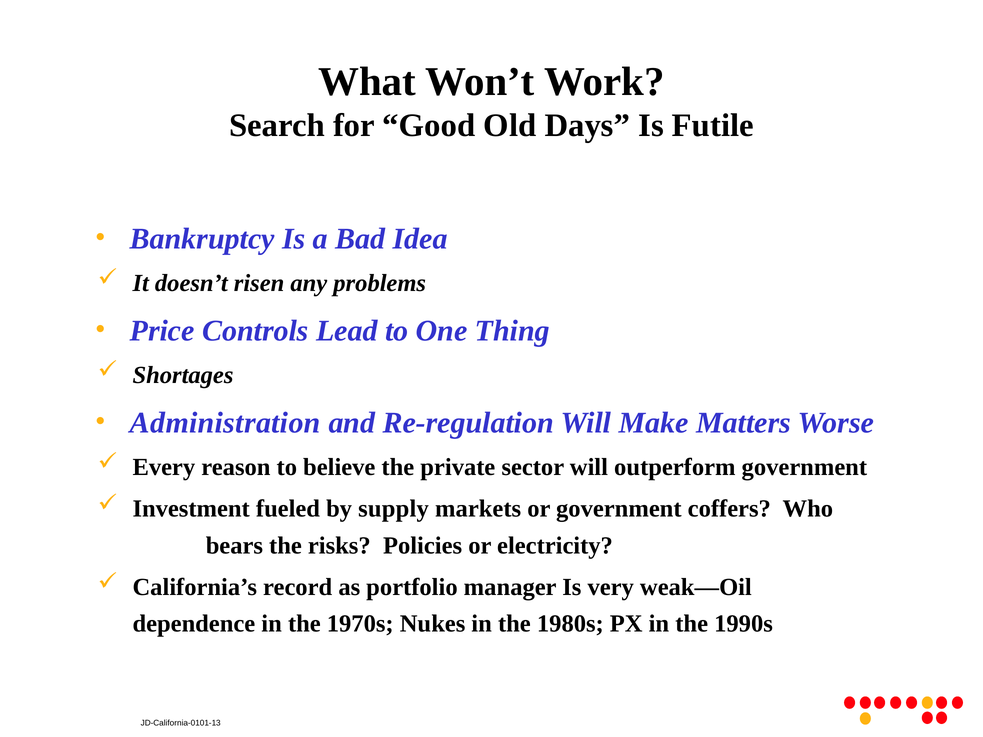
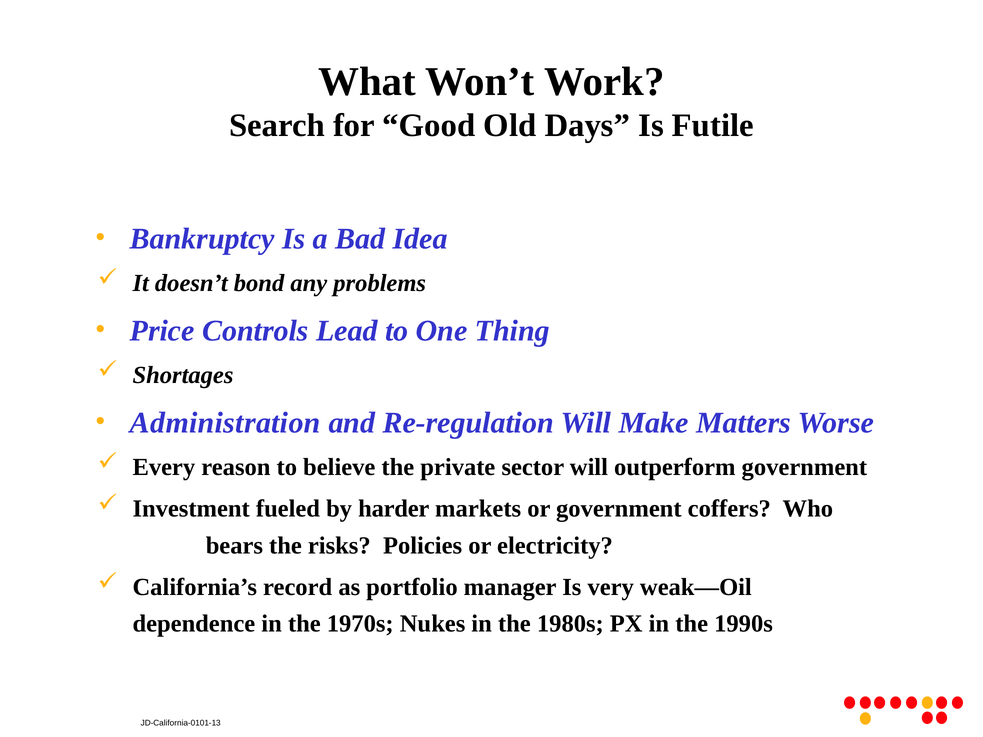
risen: risen -> bond (259, 283)
supply: supply -> harder (394, 509)
